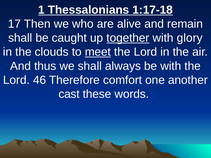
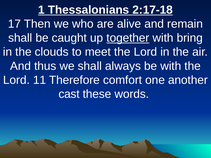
1:17-18: 1:17-18 -> 2:17-18 (153, 10)
glory: glory -> bring (190, 38)
meet underline: present -> none (98, 52)
46: 46 -> 11 (40, 80)
